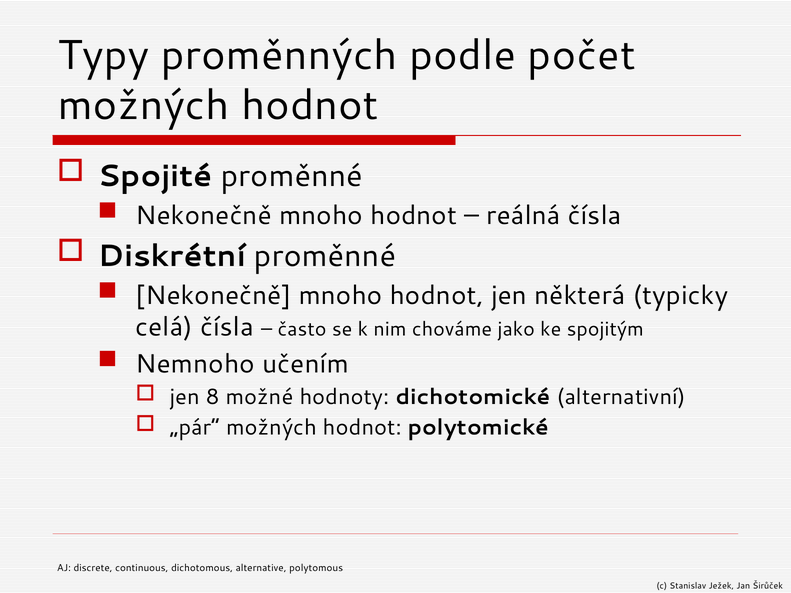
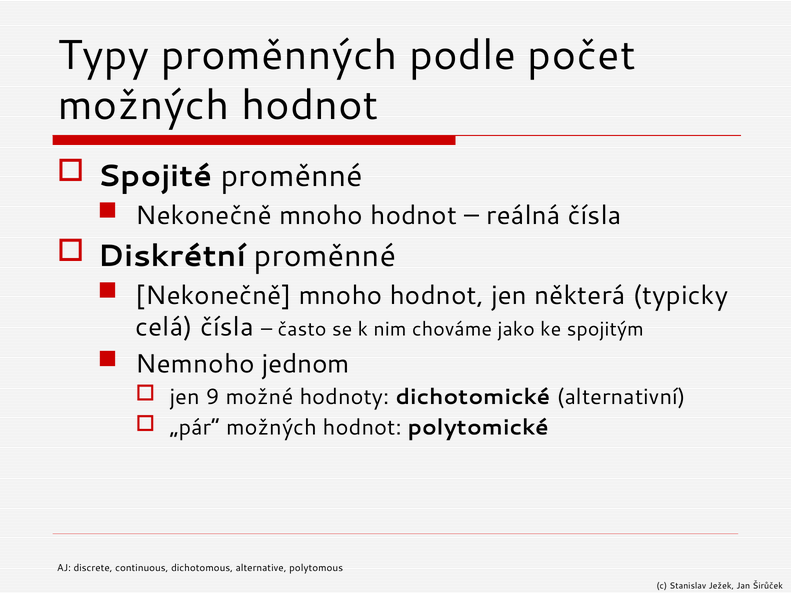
učením: učením -> jednom (306, 364)
8: 8 -> 9 (213, 397)
